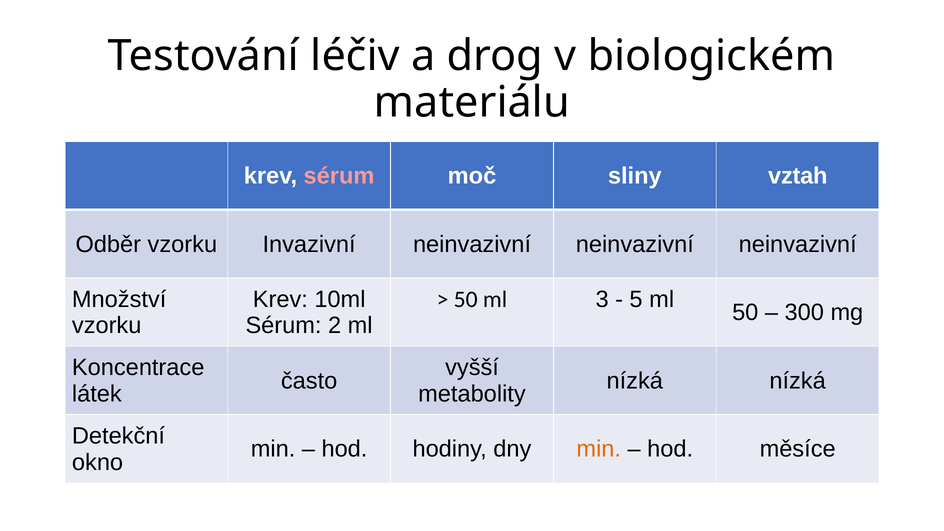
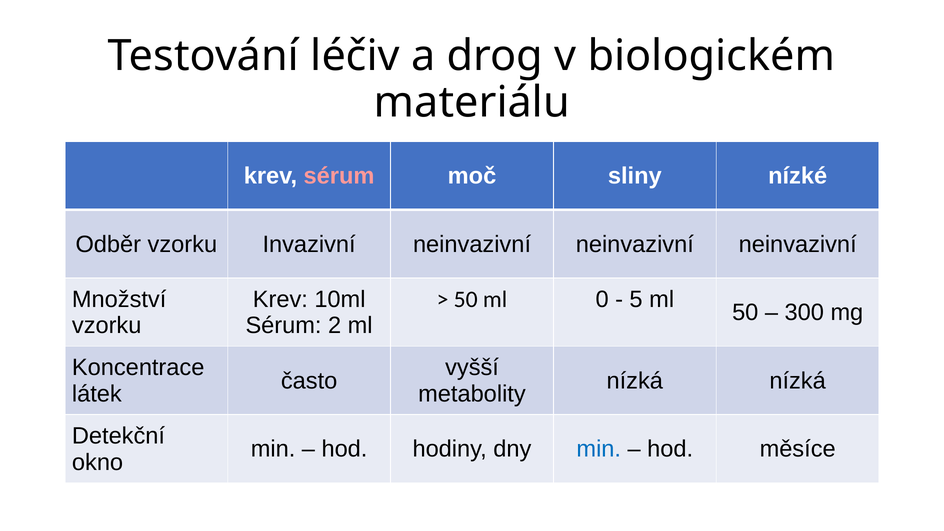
vztah: vztah -> nízké (798, 176)
3: 3 -> 0 (602, 299)
min colour: orange -> blue (599, 449)
